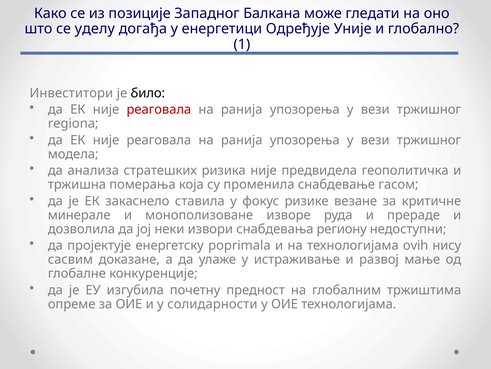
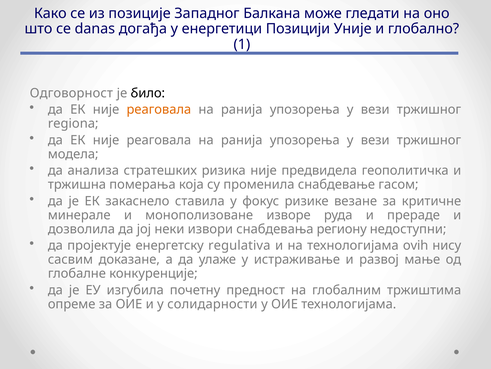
уделу: уделу -> danas (95, 29)
Одређује: Одређује -> Позицији (298, 29)
Инвеститори: Инвеститори -> Одговорност (71, 93)
реаговала colour: red -> orange (159, 109)
poprimala: poprimala -> regulativa (239, 245)
